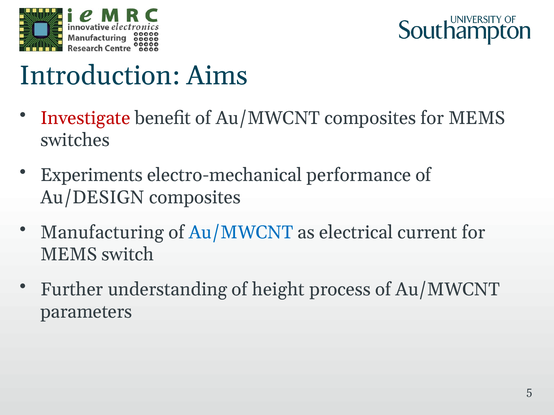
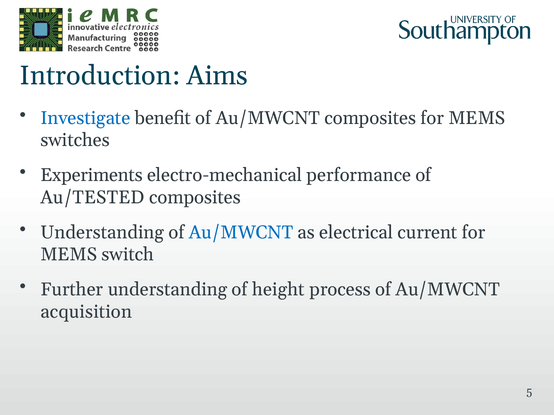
Investigate colour: red -> blue (85, 118)
Au/DESIGN: Au/DESIGN -> Au/TESTED (92, 198)
Manufacturing: Manufacturing -> Understanding (102, 233)
parameters: parameters -> acquisition (86, 312)
